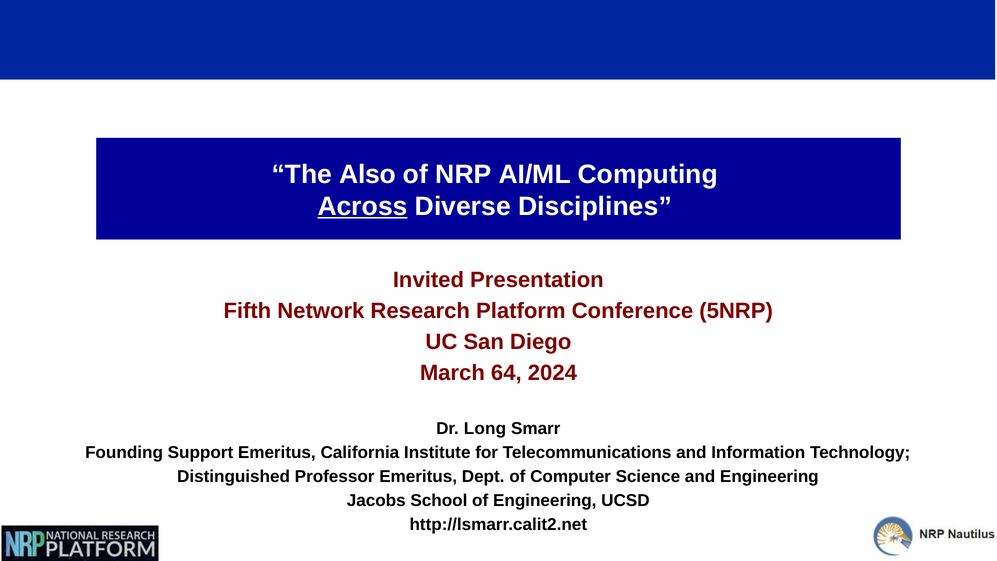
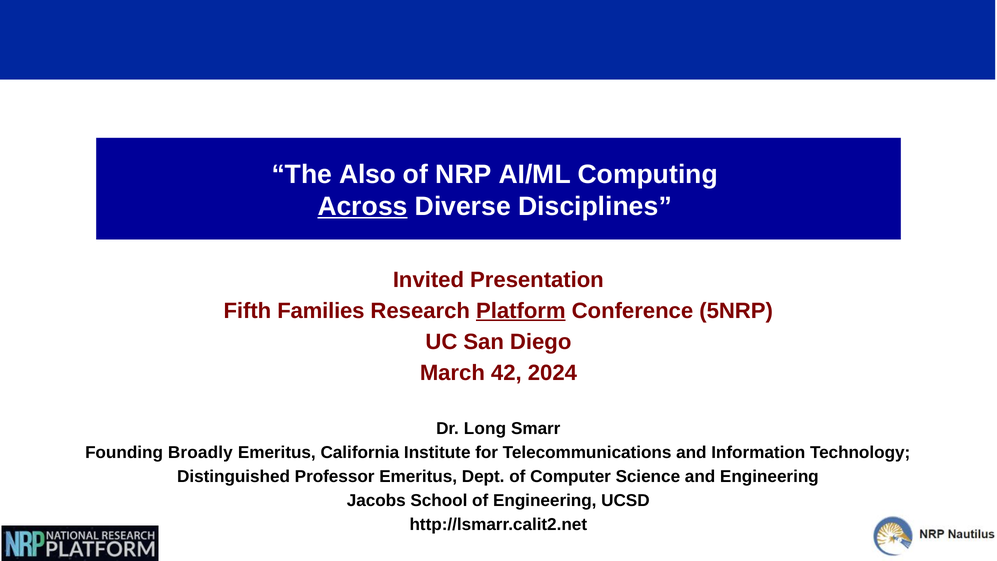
Network: Network -> Families (321, 311)
Platform underline: none -> present (521, 311)
64: 64 -> 42 (506, 373)
Support: Support -> Broadly (200, 452)
